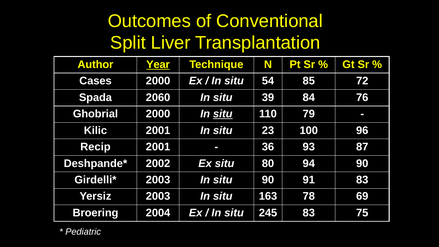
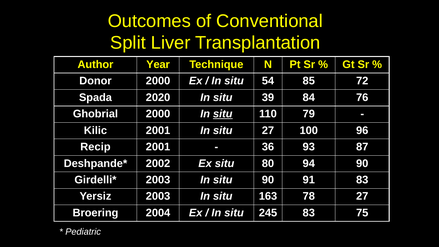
Year underline: present -> none (158, 64)
Cases: Cases -> Donor (95, 81)
2060: 2060 -> 2020 (158, 97)
situ 23: 23 -> 27 (268, 130)
78 69: 69 -> 27 (362, 196)
